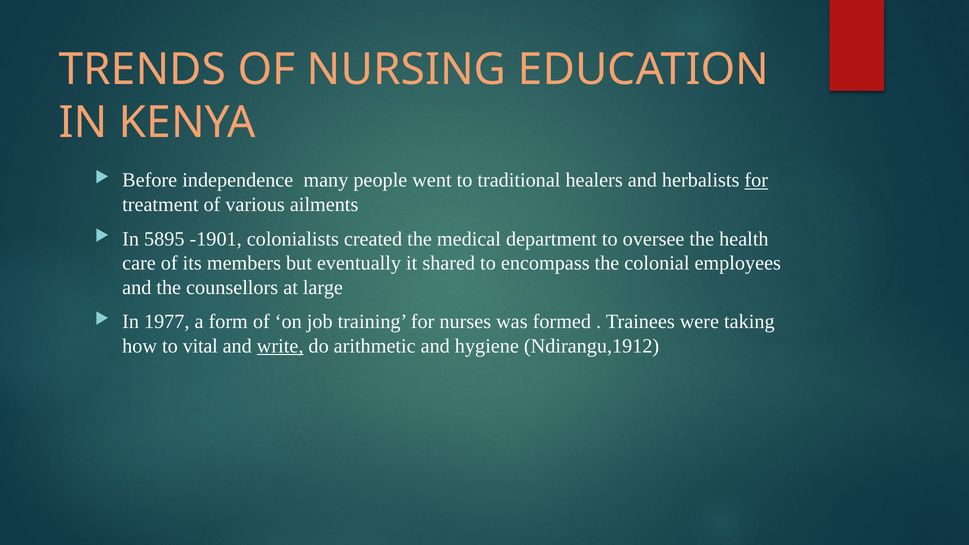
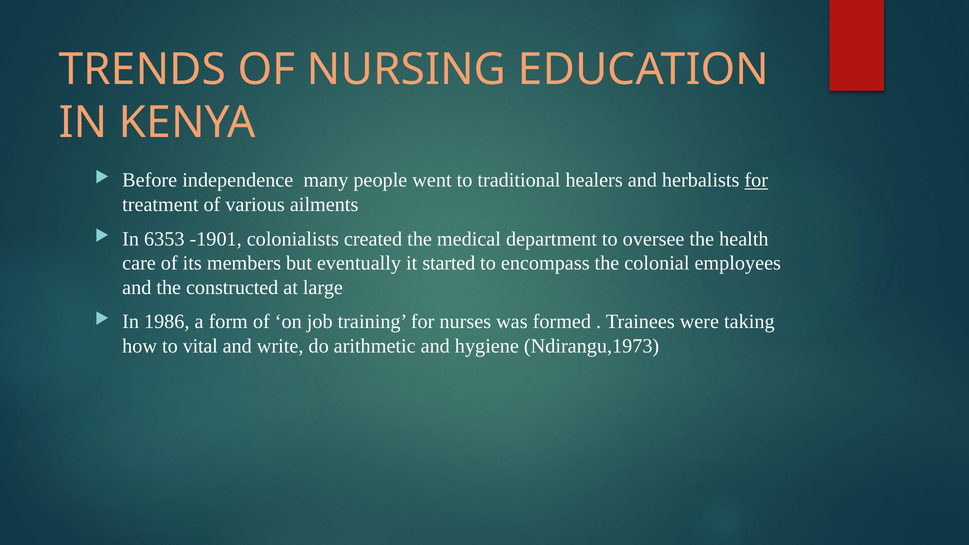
5895: 5895 -> 6353 (164, 239)
shared: shared -> started (449, 263)
counsellors: counsellors -> constructed (232, 287)
1977: 1977 -> 1986 (167, 322)
write underline: present -> none (280, 346)
Ndirangu,1912: Ndirangu,1912 -> Ndirangu,1973 (592, 346)
